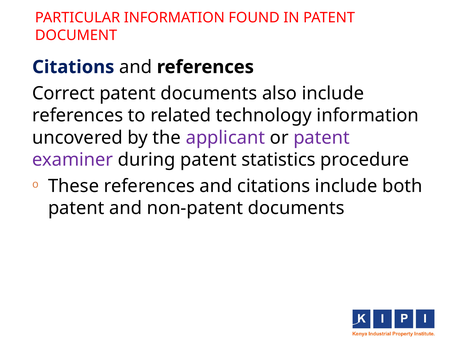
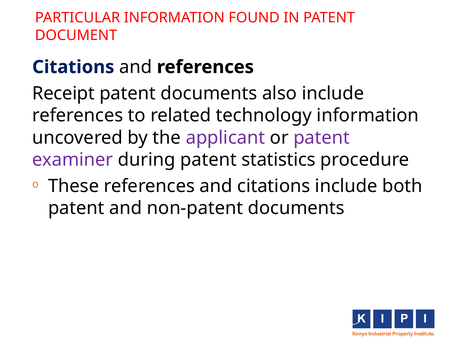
Correct: Correct -> Receipt (63, 93)
